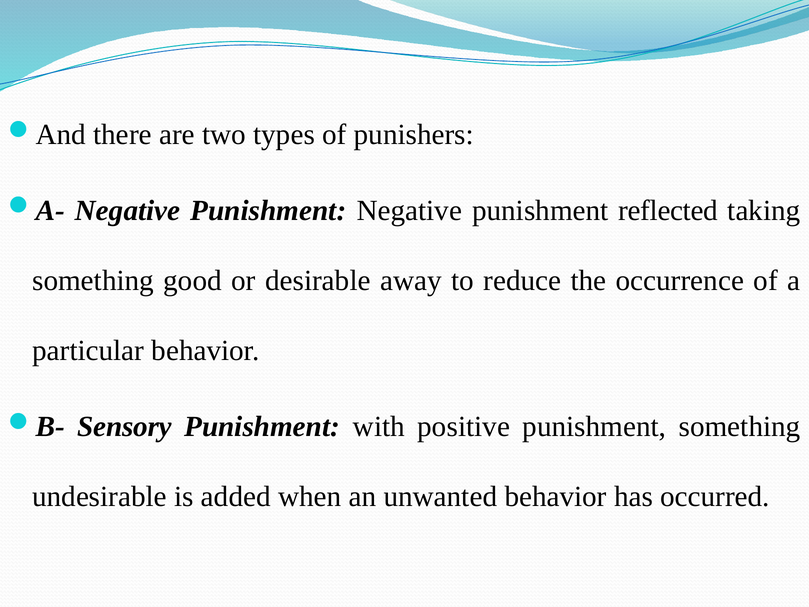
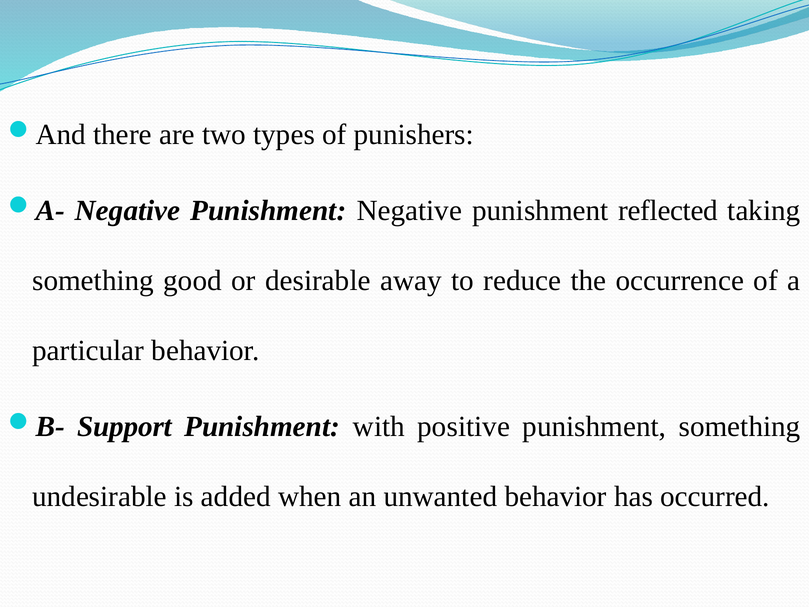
Sensory: Sensory -> Support (125, 426)
